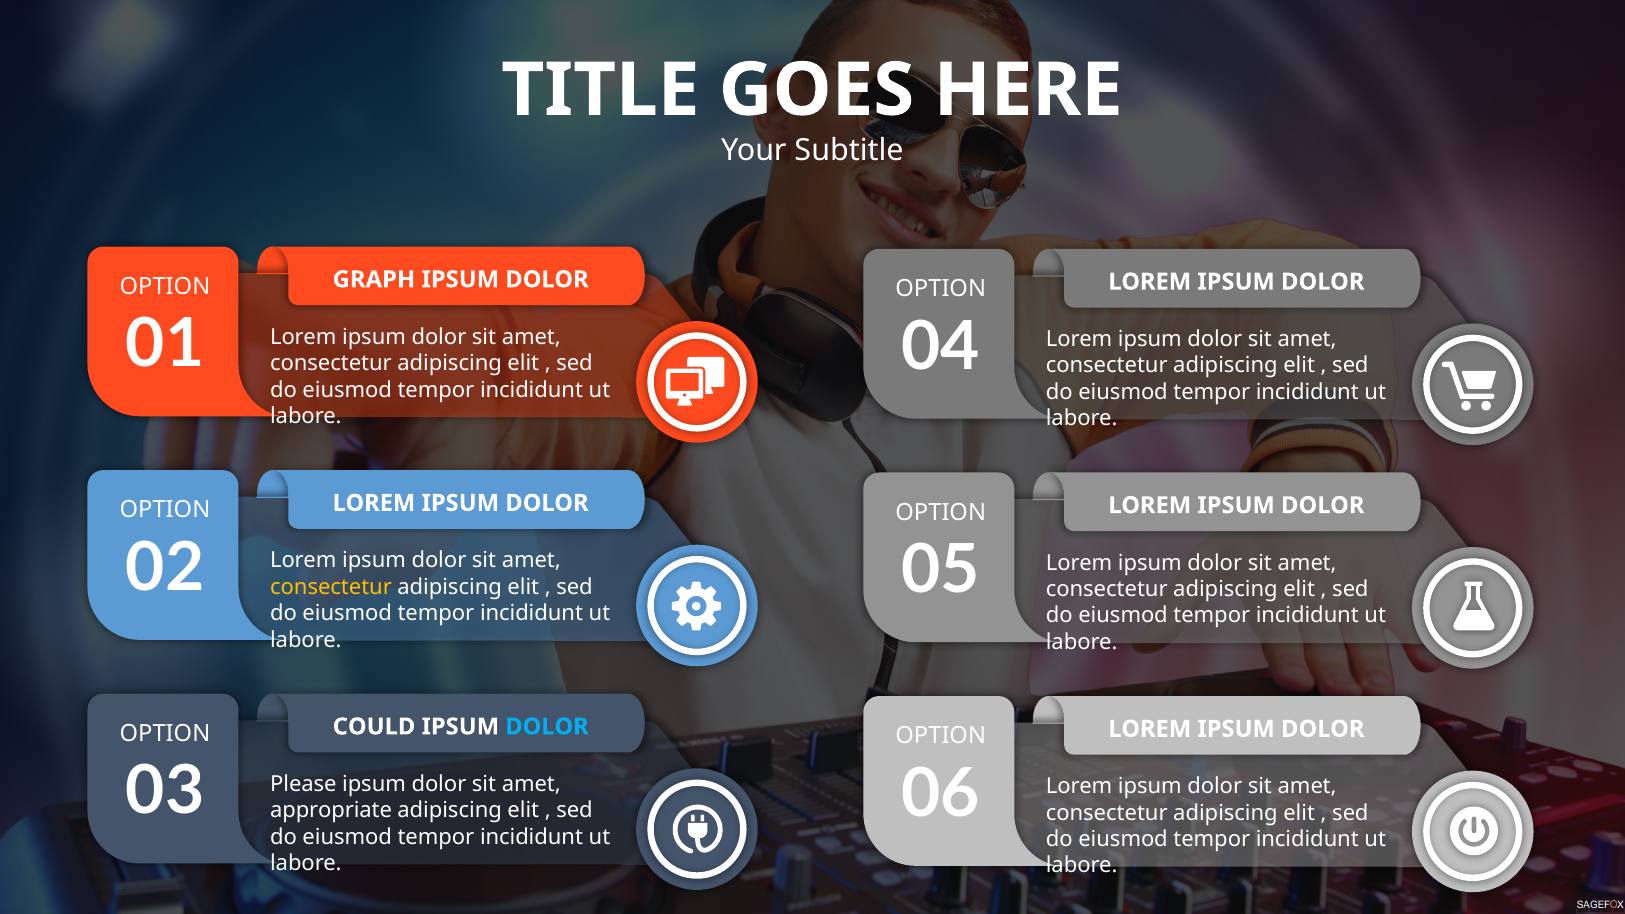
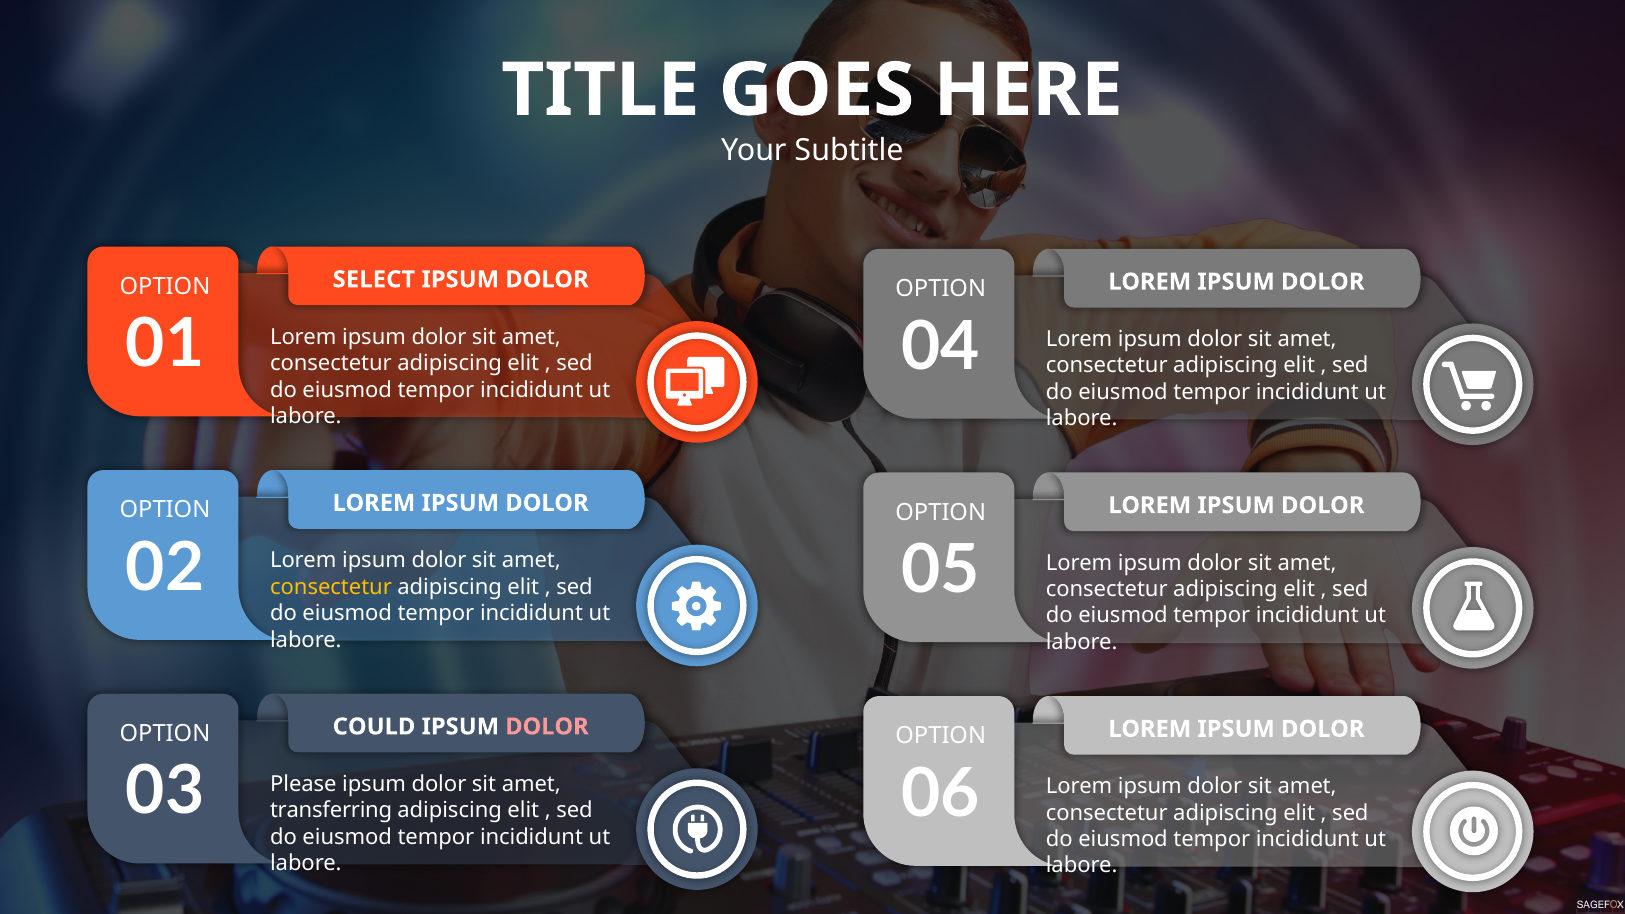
GRAPH: GRAPH -> SELECT (374, 279)
DOLOR colour: light blue -> pink (547, 727)
appropriate: appropriate -> transferring (331, 811)
